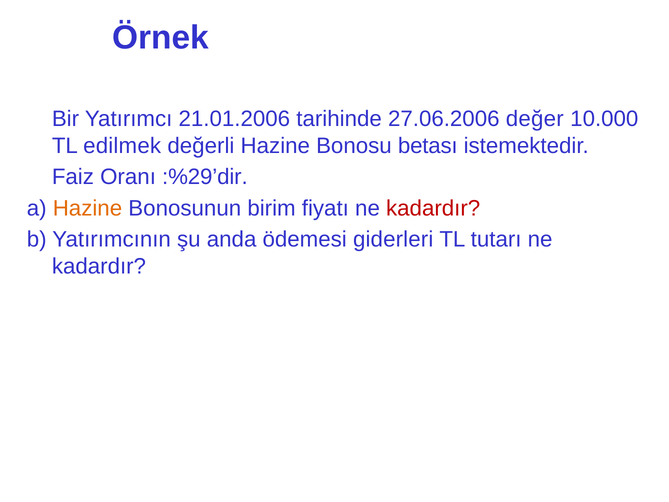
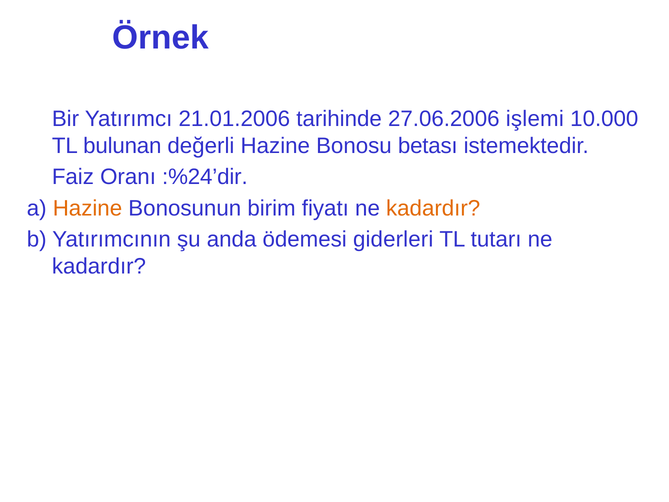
değer: değer -> işlemi (535, 119)
edilmek: edilmek -> bulunan (122, 146)
:%29’dir: :%29’dir -> :%24’dir (205, 177)
kadardır colour: red -> orange (433, 208)
